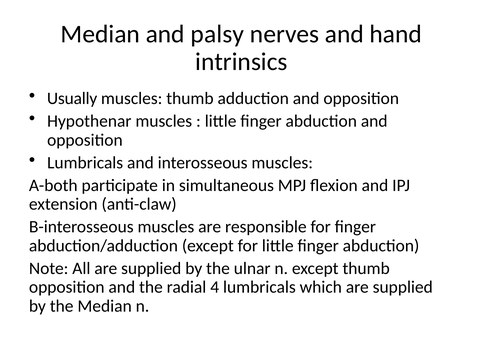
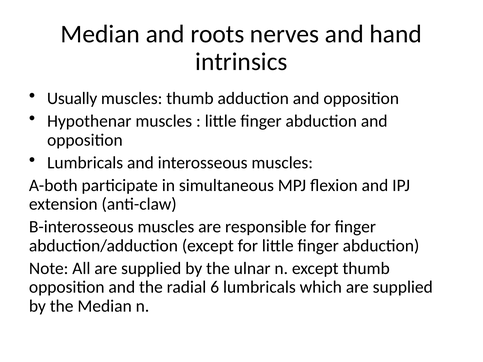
palsy: palsy -> roots (217, 34)
4: 4 -> 6 (215, 287)
